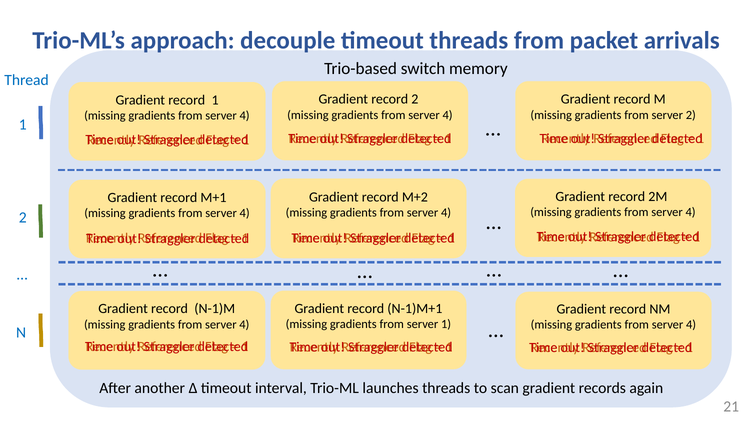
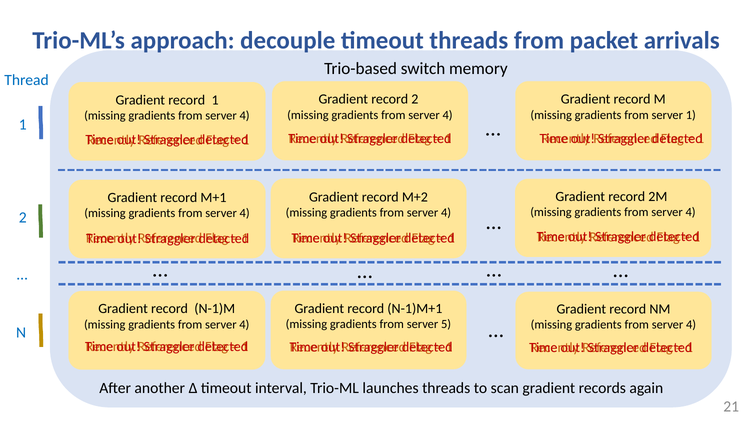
server 2: 2 -> 1 (691, 115)
server 1: 1 -> 5 (446, 324)
